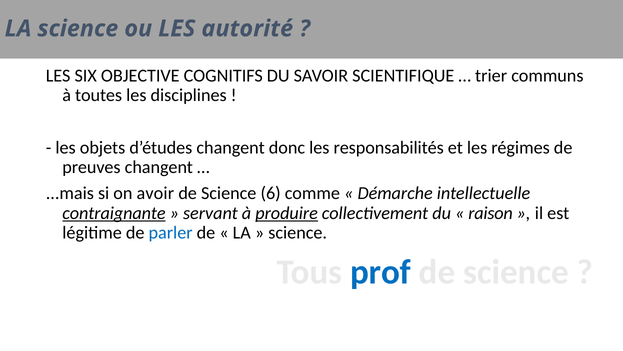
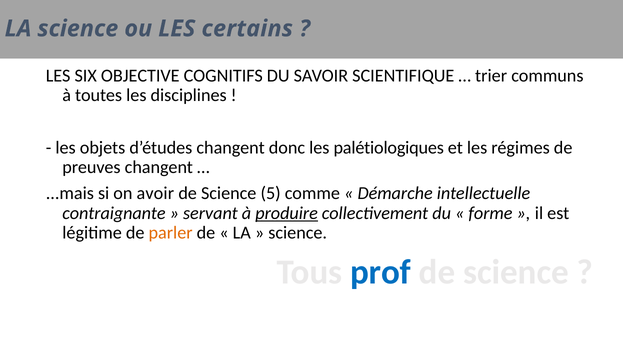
autorité: autorité -> certains (247, 29)
responsabilités: responsabilités -> palétiologiques (389, 147)
6: 6 -> 5 (271, 193)
contraignante underline: present -> none (114, 213)
raison: raison -> forme (490, 213)
parler colour: blue -> orange (171, 232)
